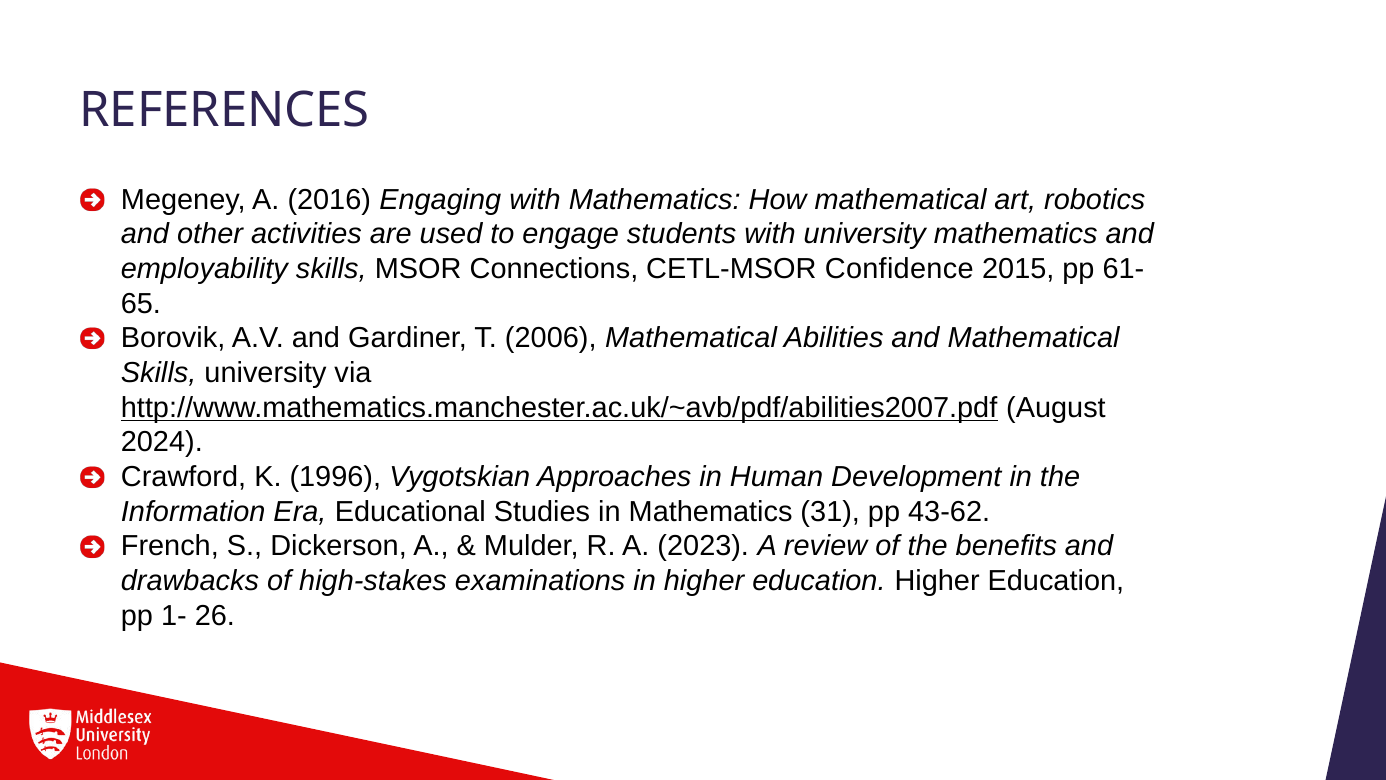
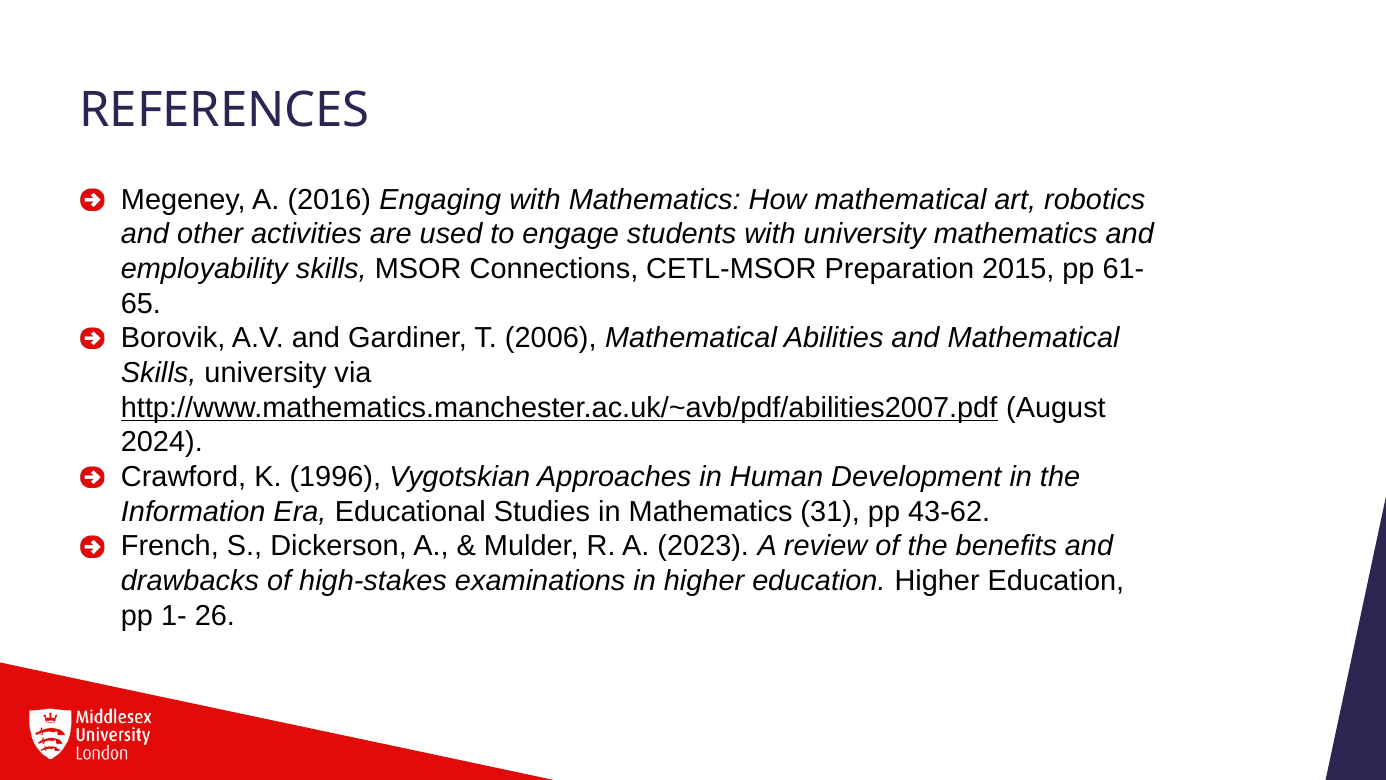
Confidence: Confidence -> Preparation (899, 269)
